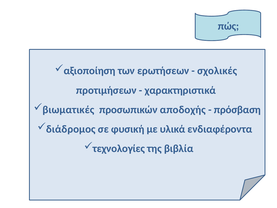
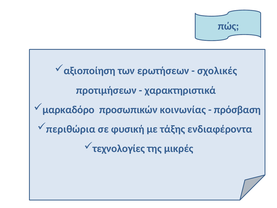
βιωματικές: βιωματικές -> μαρκαδόρο (68, 110)
αποδοχής: αποδοχής -> κοινωνίας (183, 110)
διάδρομος: διάδρομος -> περιθώρια (71, 129)
υλικά: υλικά -> τάξης (173, 129)
βιβλία: βιβλία -> μικρές (179, 148)
